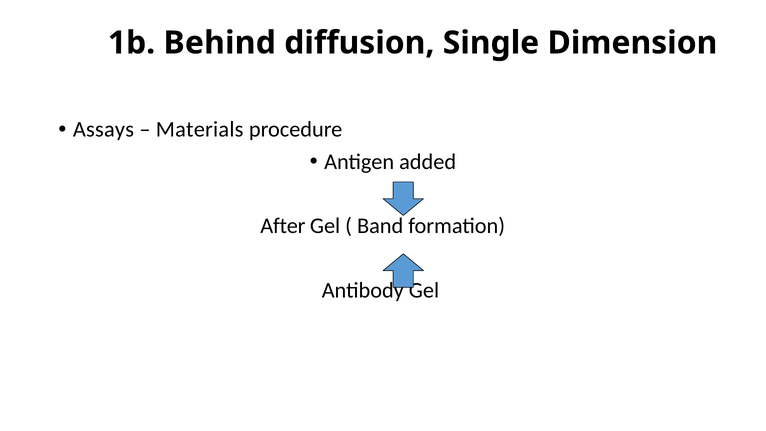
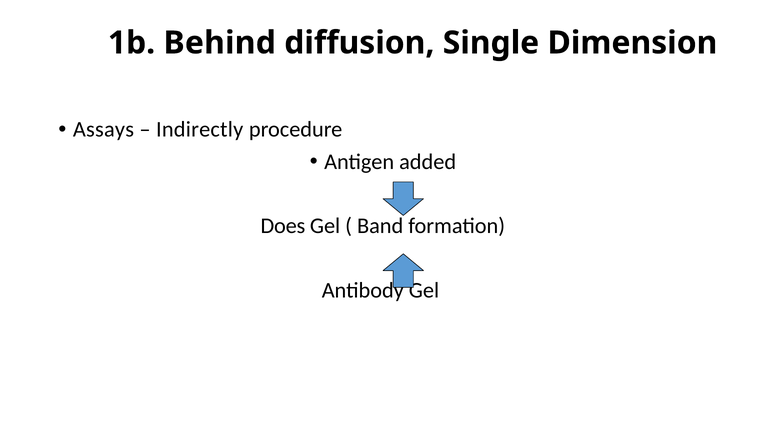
Materials: Materials -> Indirectly (200, 130)
After: After -> Does (283, 226)
